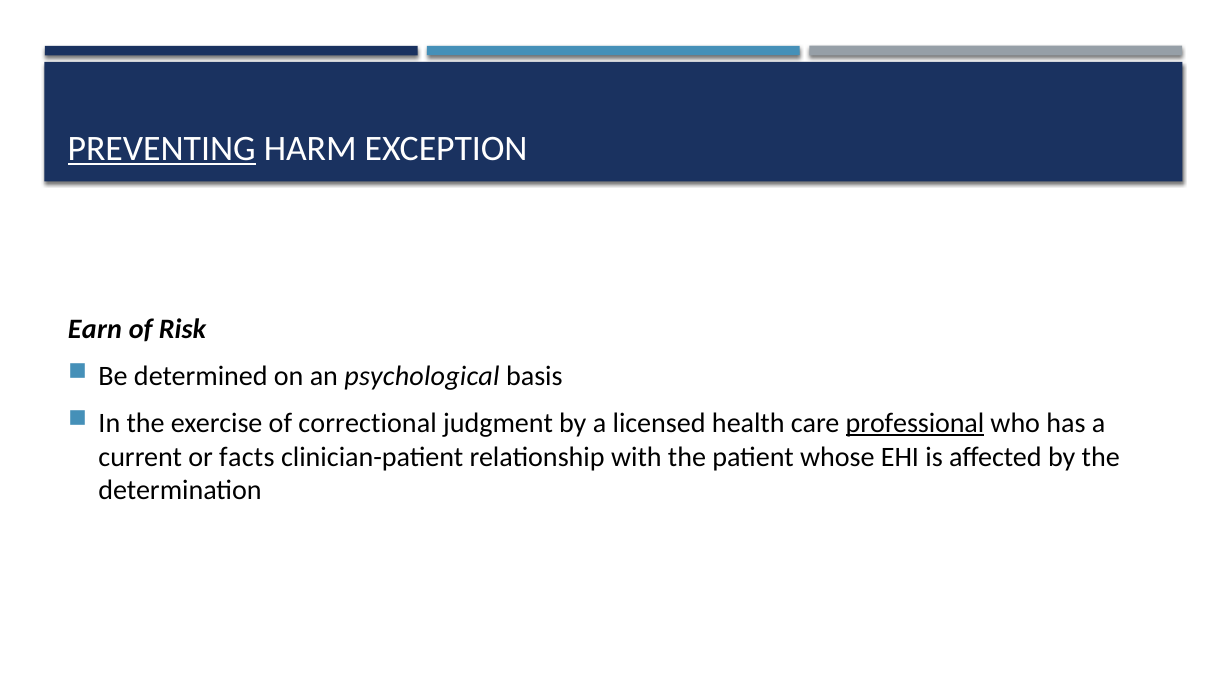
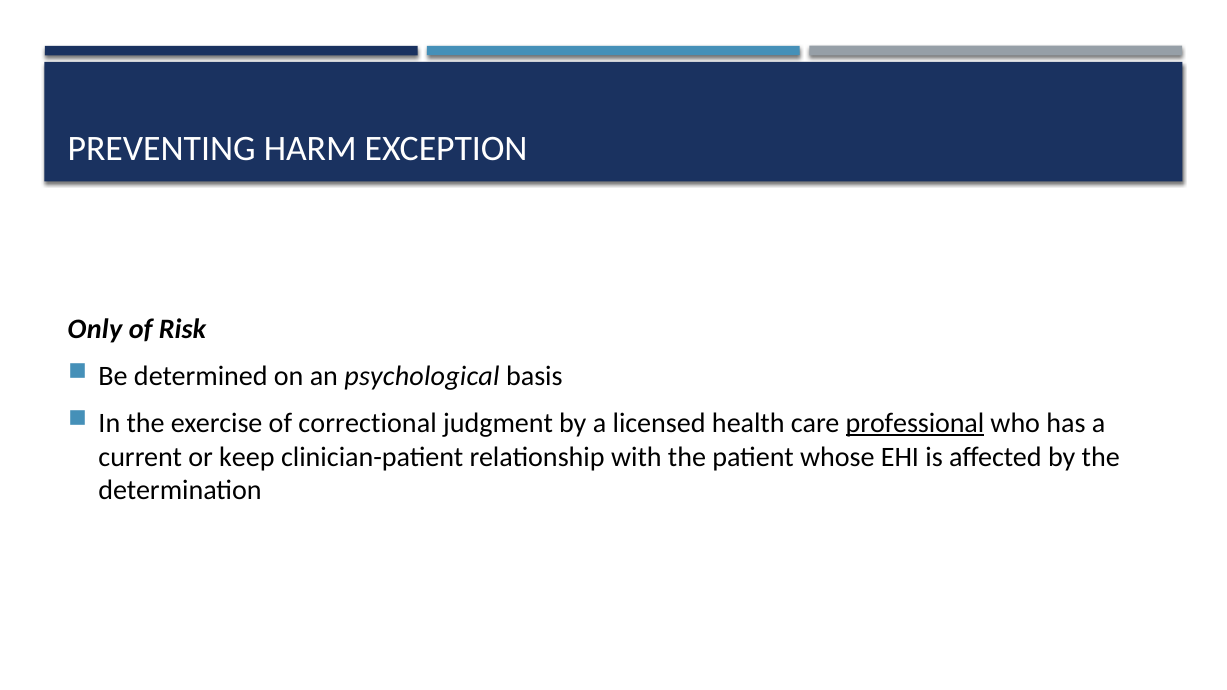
PREVENTING underline: present -> none (162, 149)
Earn: Earn -> Only (95, 329)
facts: facts -> keep (247, 457)
